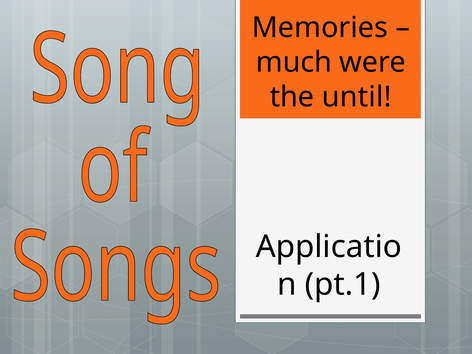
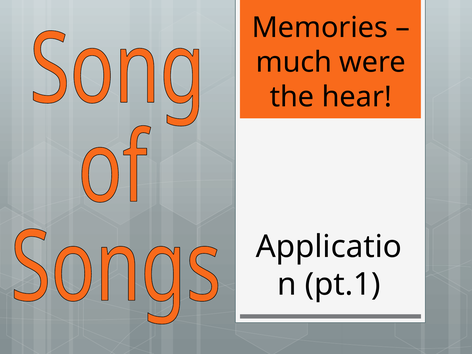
until: until -> hear (357, 97)
